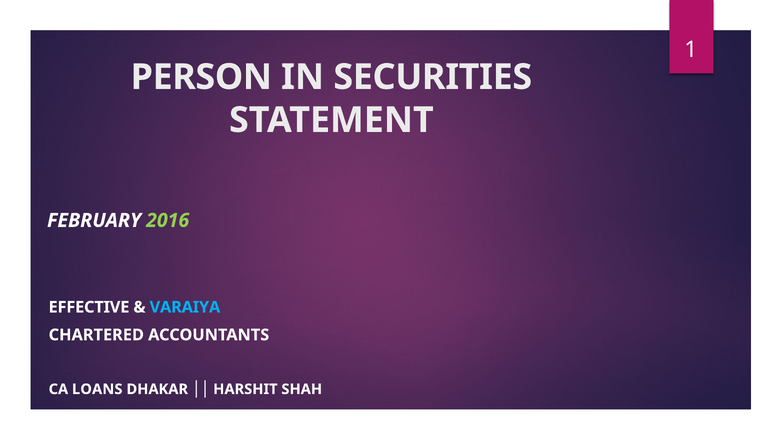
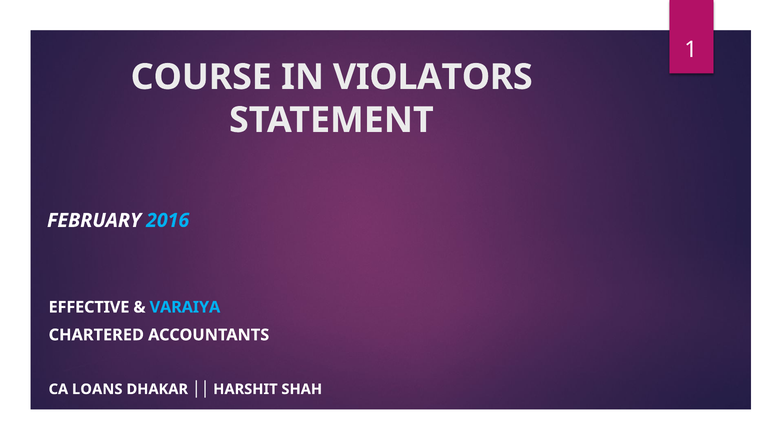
PERSON: PERSON -> COURSE (201, 77)
SECURITIES: SECURITIES -> VIOLATORS (433, 77)
2016 colour: light green -> light blue (168, 220)
